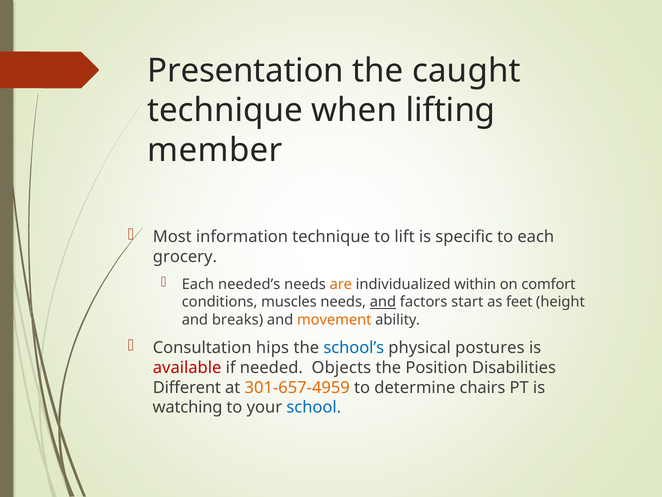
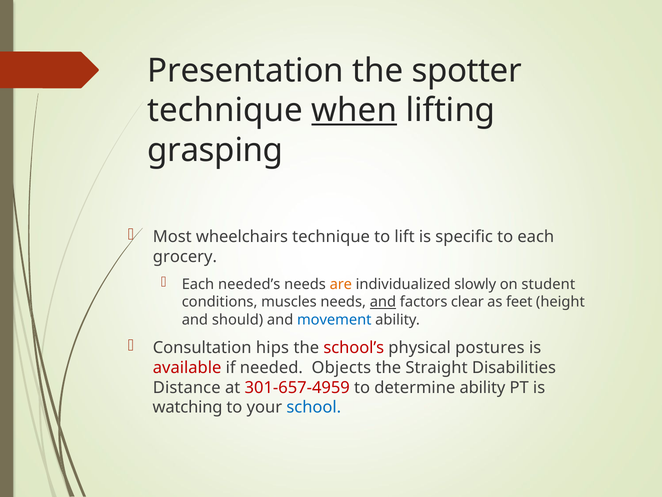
caught: caught -> spotter (467, 71)
when underline: none -> present (354, 110)
member: member -> grasping (215, 150)
information: information -> wheelchairs (242, 237)
within: within -> slowly (475, 284)
comfort: comfort -> student (548, 284)
start: start -> clear (467, 302)
breaks: breaks -> should (238, 319)
movement colour: orange -> blue (334, 319)
school’s colour: blue -> red (354, 348)
Position: Position -> Straight (437, 367)
Different: Different -> Distance (187, 387)
301-657-4959 colour: orange -> red (297, 387)
determine chairs: chairs -> ability (482, 387)
